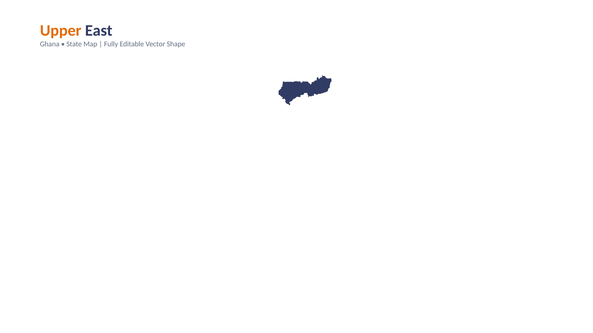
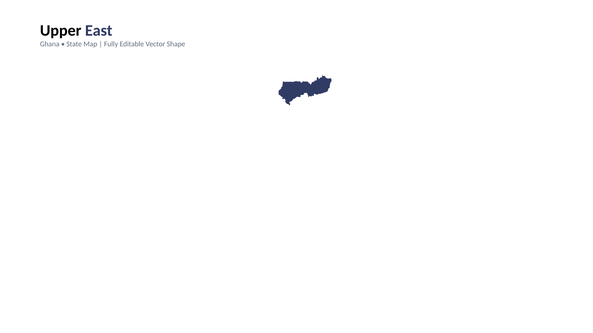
Upper colour: orange -> black (61, 31)
